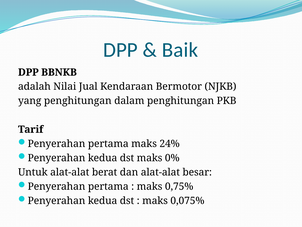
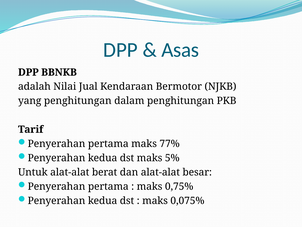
Baik: Baik -> Asas (180, 50)
24%: 24% -> 77% (170, 143)
0%: 0% -> 5% (172, 158)
